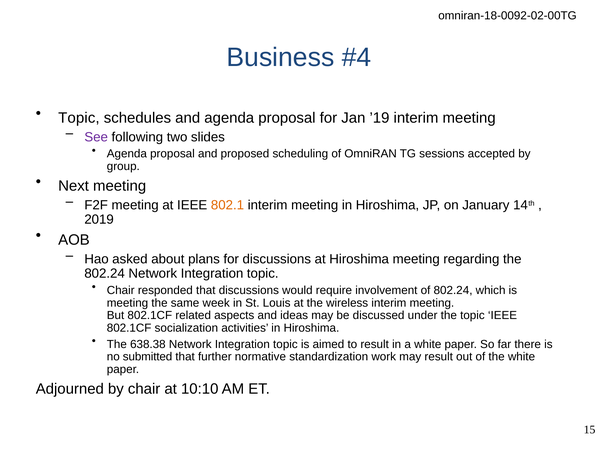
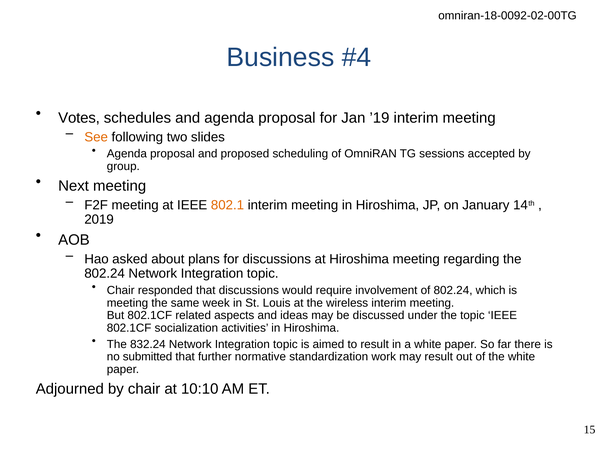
Topic: Topic -> Votes (79, 118)
See colour: purple -> orange (96, 137)
638.38: 638.38 -> 832.24 (148, 344)
